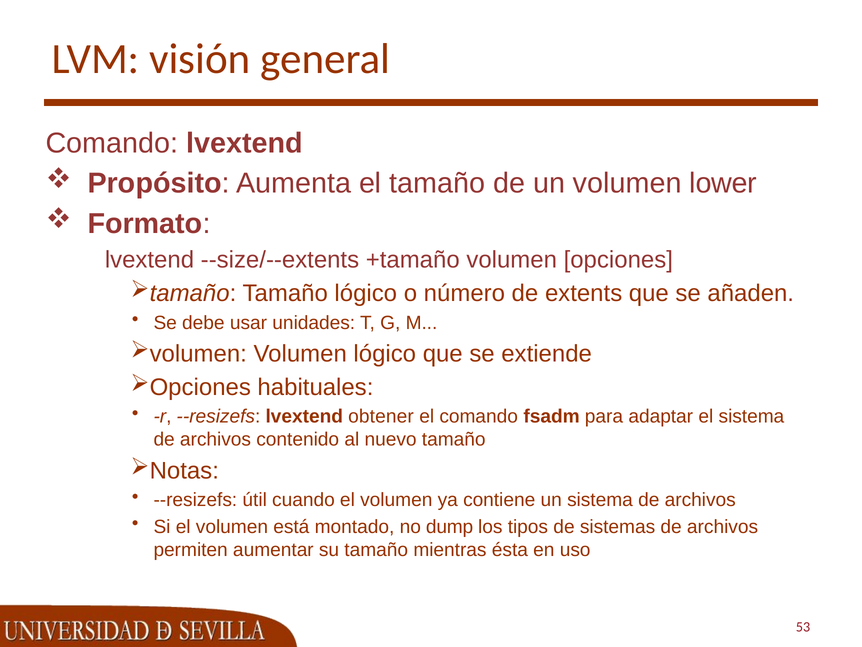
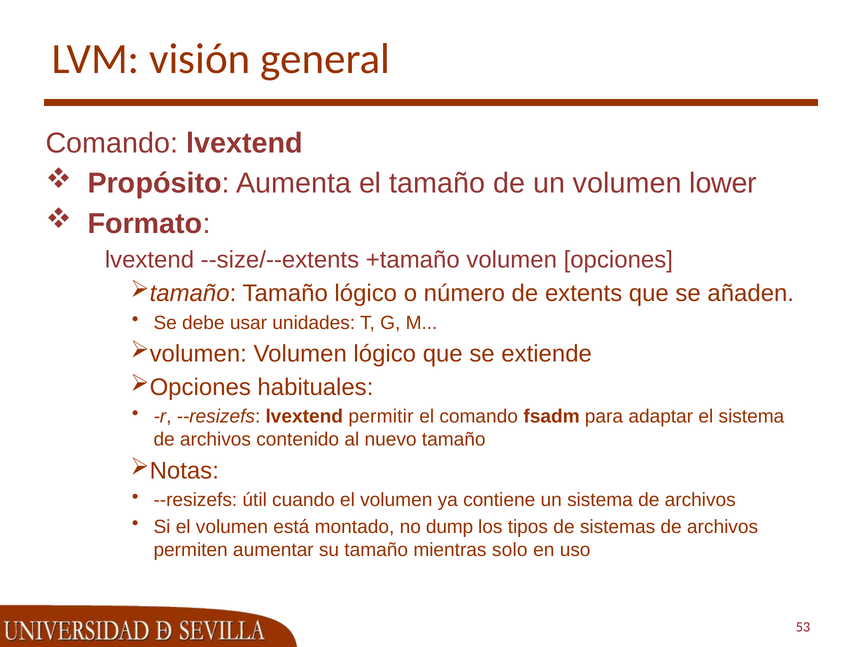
obtener: obtener -> permitir (381, 416)
ésta: ésta -> solo (510, 549)
